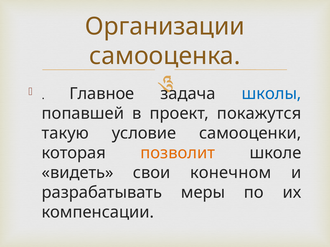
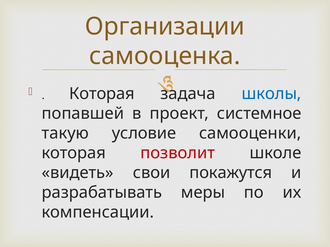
Главное: Главное -> Которая (102, 94)
покажутся: покажутся -> системное (259, 114)
позволит colour: orange -> red (178, 153)
конечном: конечном -> покажутся (231, 173)
